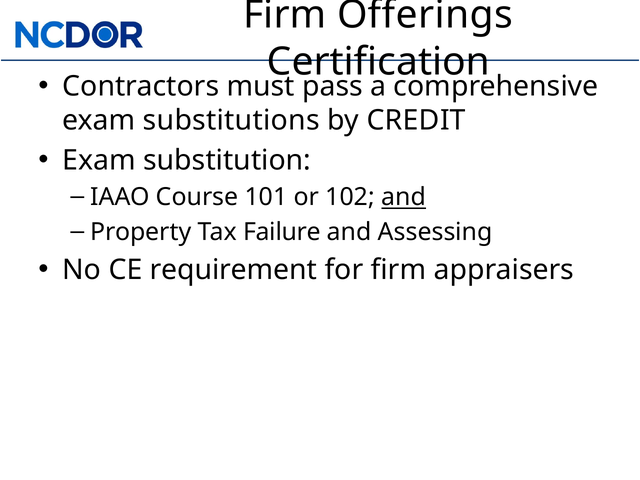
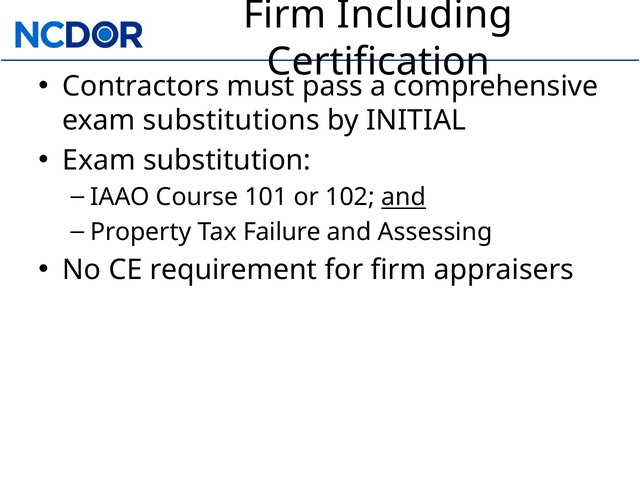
Offerings: Offerings -> Including (425, 15)
CREDIT: CREDIT -> INITIAL (416, 120)
